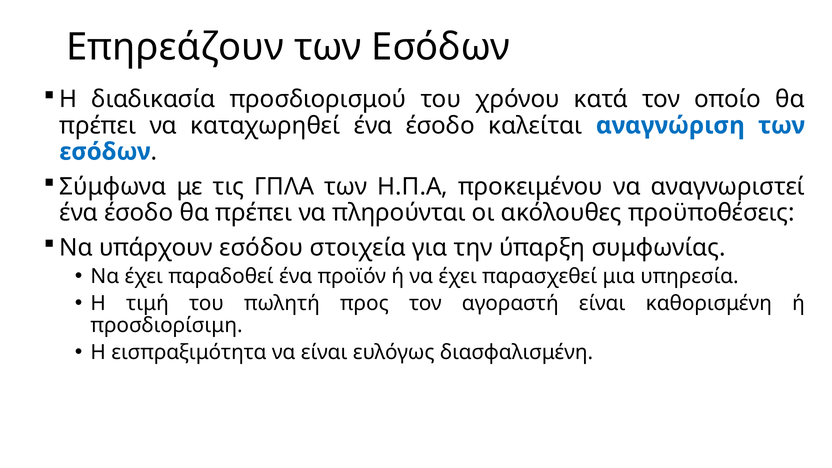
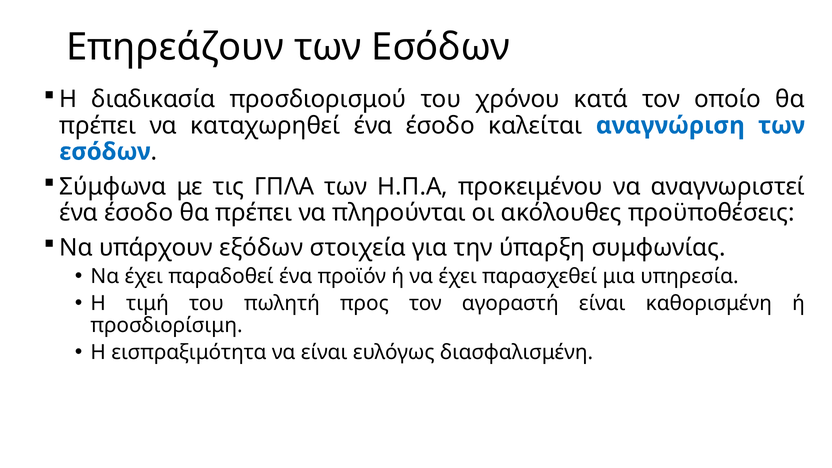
εσόδου: εσόδου -> εξόδων (261, 248)
